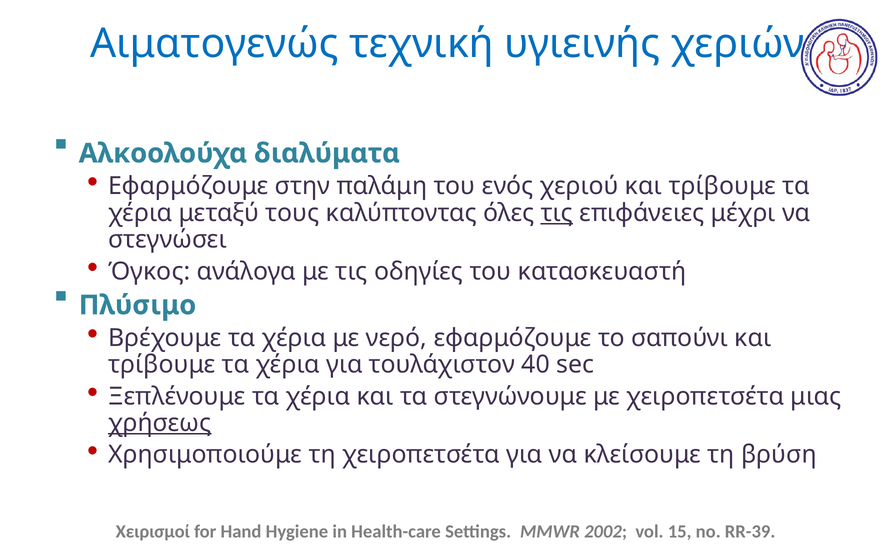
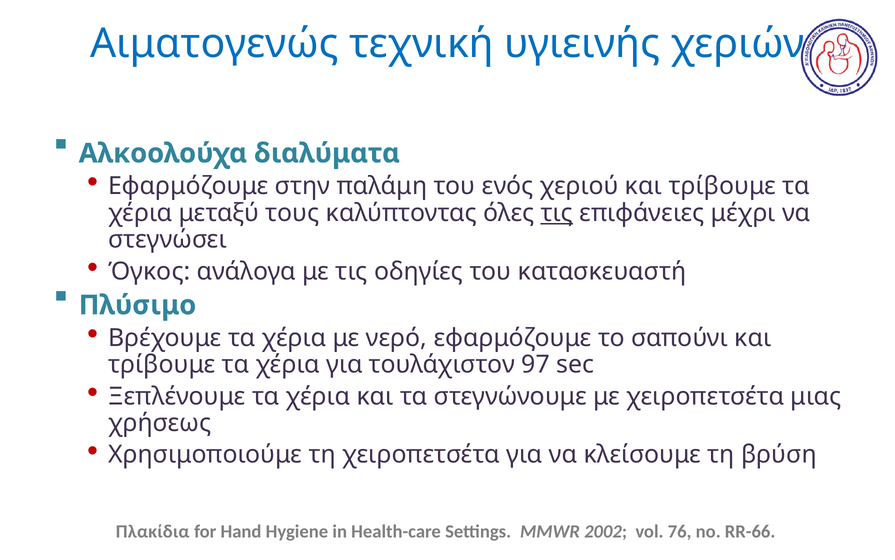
40: 40 -> 97 (536, 364)
χρήσεως underline: present -> none (160, 423)
Χειρισμοί: Χειρισμοί -> Πλακίδια (153, 531)
15: 15 -> 76 (680, 531)
RR-39: RR-39 -> RR-66 (750, 531)
